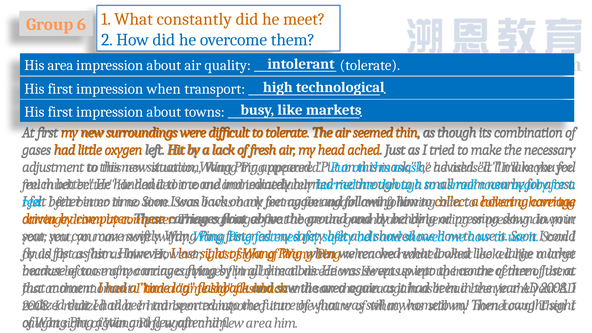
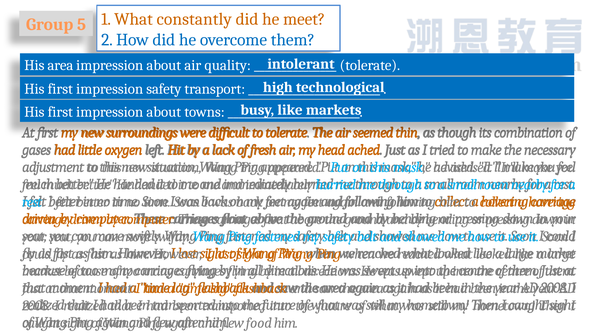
6: 6 -> 5 (82, 25)
impression when: when -> safety (164, 89)
flew area: area -> food (259, 323)
